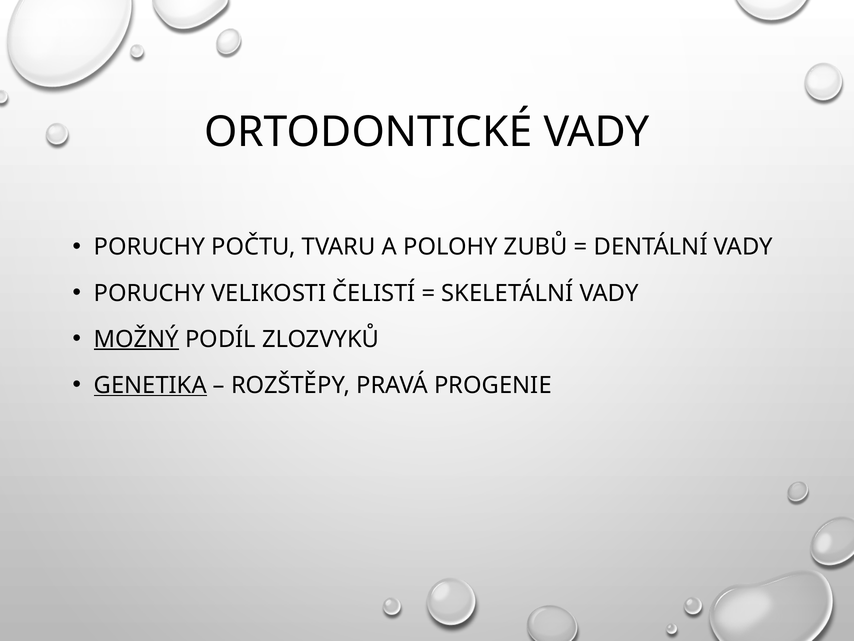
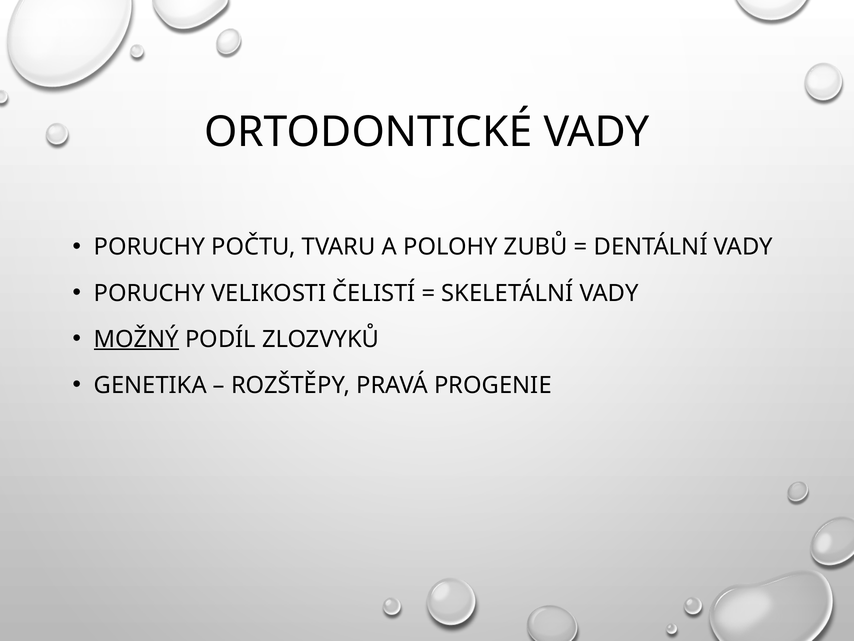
GENETIKA underline: present -> none (150, 385)
